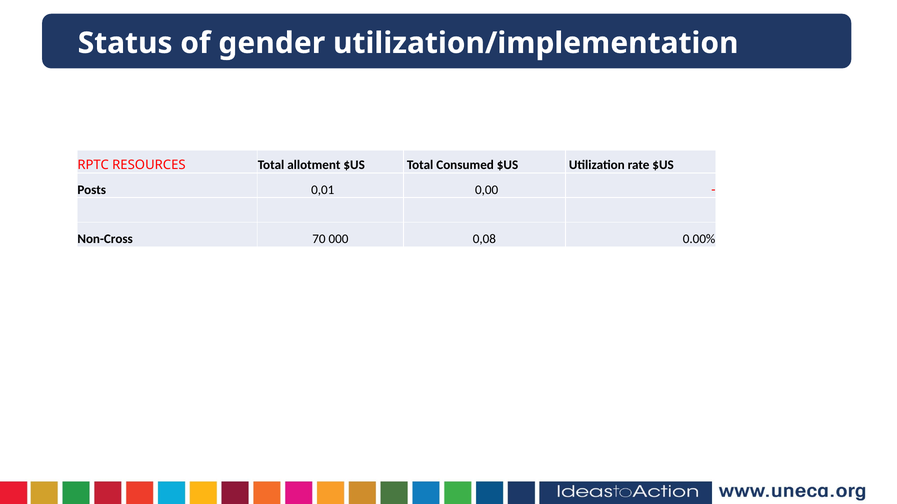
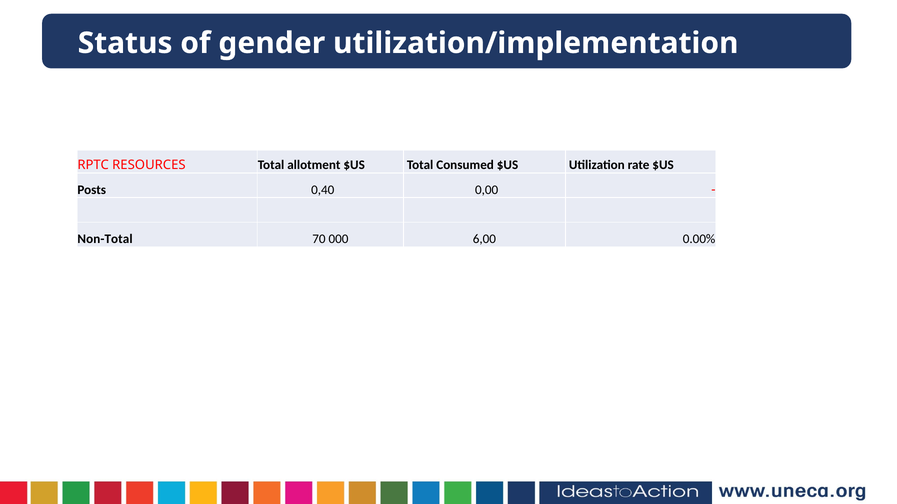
0,01: 0,01 -> 0,40 (323, 190)
Non-Cross: Non-Cross -> Non-Total (105, 239)
0,08: 0,08 -> 6,00 (484, 239)
